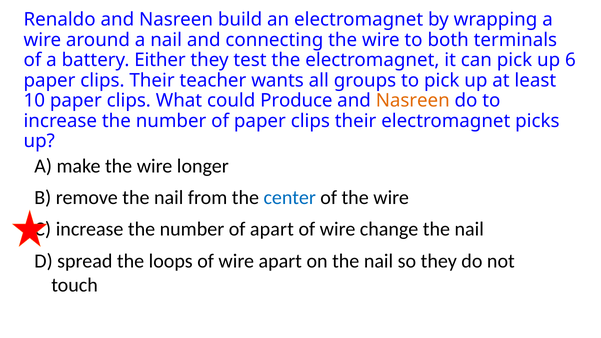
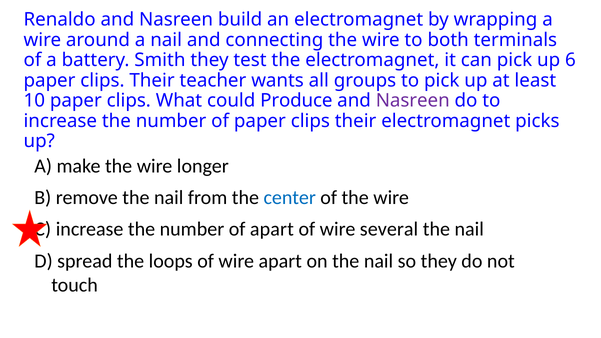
Either: Either -> Smith (160, 60)
Nasreen colour: orange -> purple (413, 101)
change: change -> several (389, 229)
